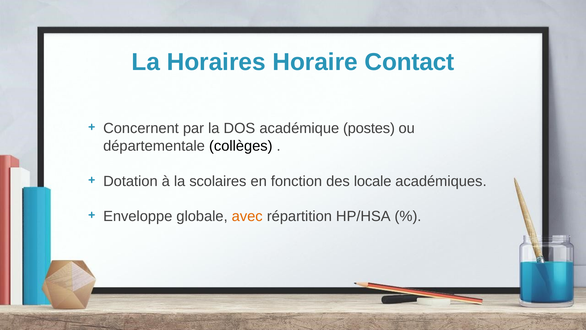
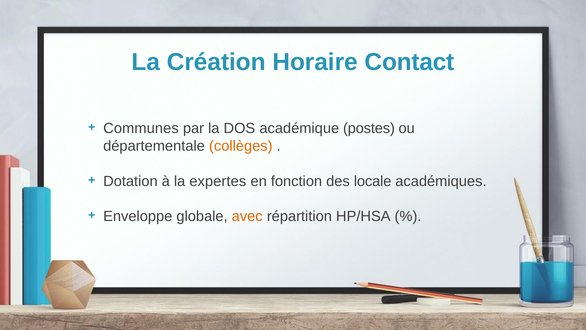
Horaires: Horaires -> Création (216, 62)
Concernent: Concernent -> Communes (141, 128)
collèges colour: black -> orange (241, 146)
scolaires: scolaires -> expertes (218, 181)
